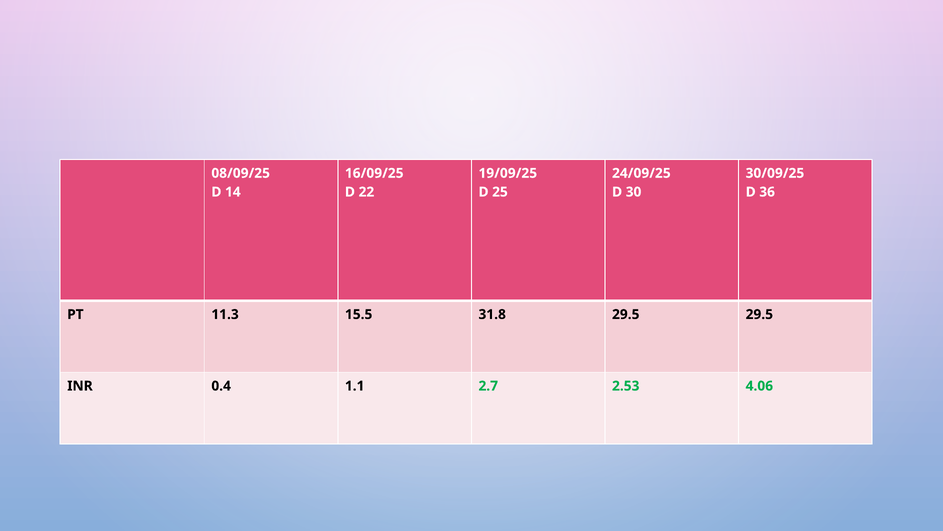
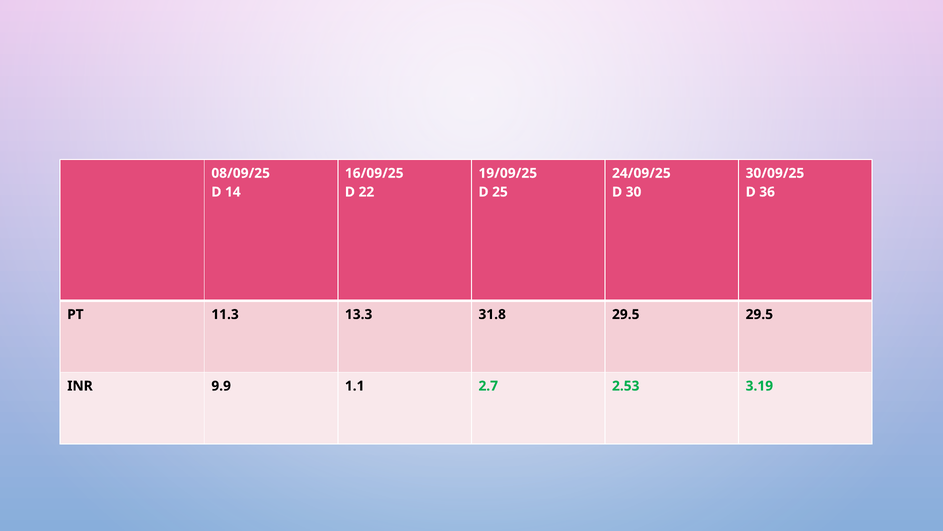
15.5: 15.5 -> 13.3 (359, 314)
0.4: 0.4 -> 9.9 (221, 386)
4.06: 4.06 -> 3.19 (759, 386)
